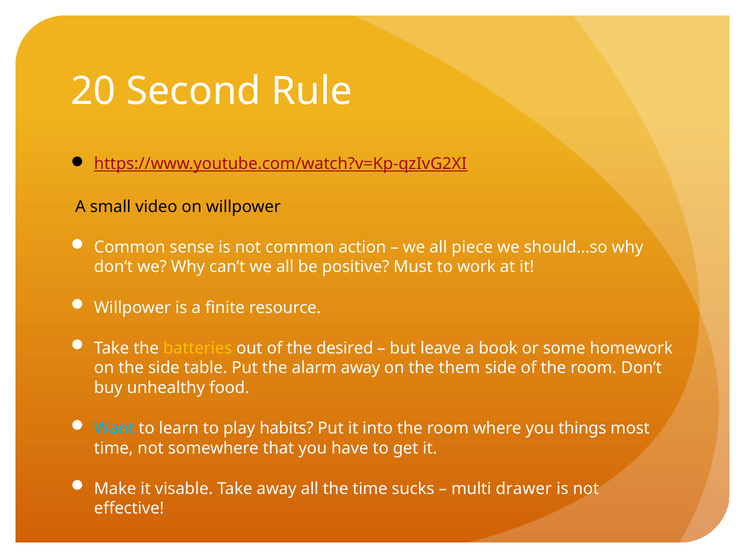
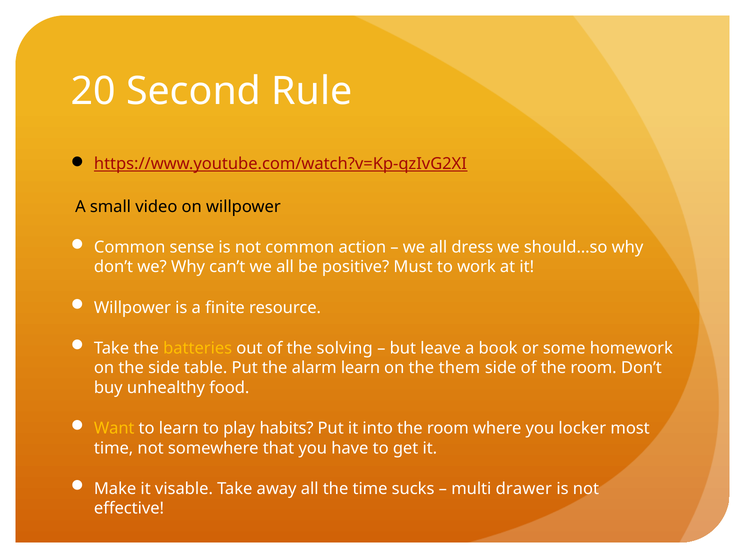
piece: piece -> dress (472, 248)
desired: desired -> solving (345, 349)
alarm away: away -> learn (361, 368)
Want colour: light blue -> yellow (114, 429)
things: things -> locker (582, 429)
